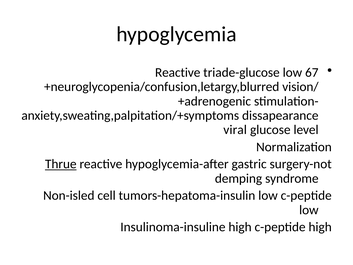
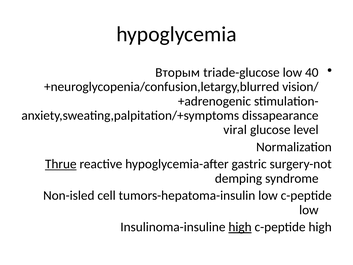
Reactive: Reactive -> Вторым (178, 72)
67: 67 -> 40 (312, 72)
high underline: none -> present (240, 227)
